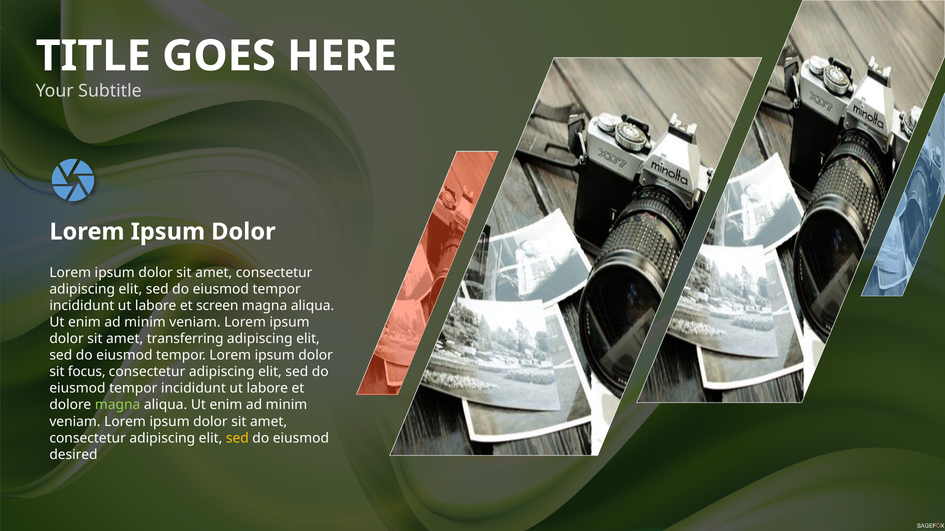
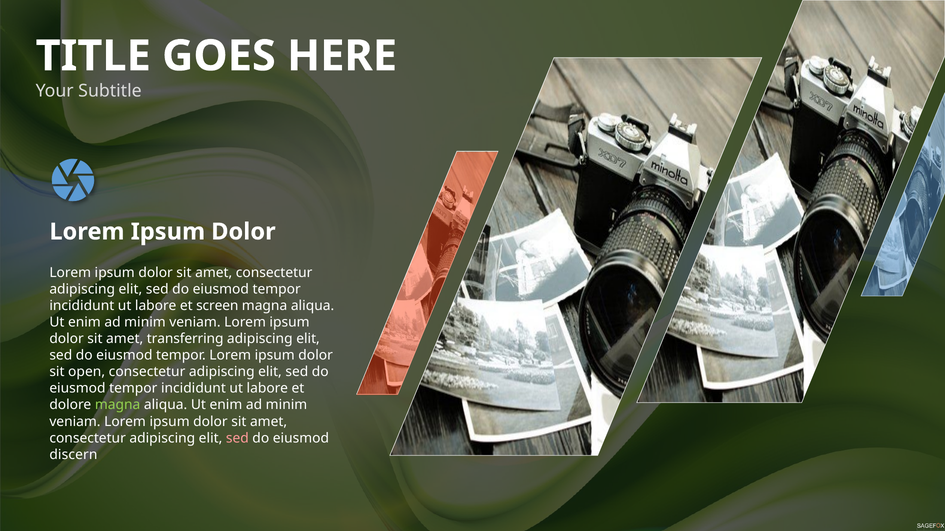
focus: focus -> open (87, 372)
sed colour: yellow -> pink (237, 438)
desired: desired -> discern (73, 455)
